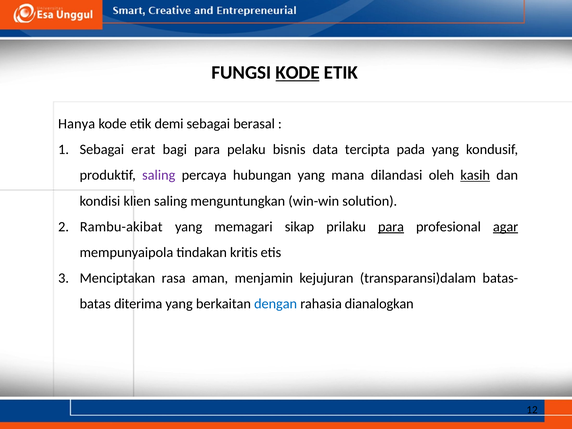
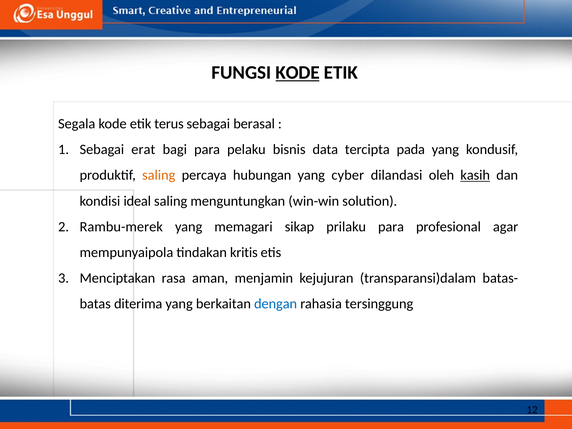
Hanya: Hanya -> Segala (77, 124)
demi: demi -> terus (169, 124)
saling colour: purple -> orange (159, 175)
mana: mana -> cyber (348, 175)
klien: klien -> ideal (137, 201)
Rambu-akibat: Rambu-akibat -> Rambu-merek (121, 227)
para underline: present -> none (391, 227)
agar underline: present -> none (506, 227)
dianalogkan: dianalogkan -> tersinggung (379, 304)
